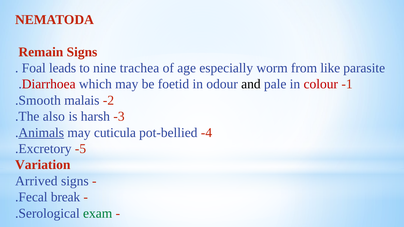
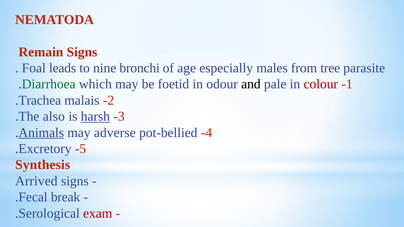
trachea: trachea -> bronchi (140, 68)
worm: worm -> males (272, 68)
like: like -> tree (330, 68)
Diarrhoea colour: red -> green (49, 84)
Smooth: Smooth -> Trachea (40, 100)
harsh underline: none -> present (95, 117)
cuticula: cuticula -> adverse (115, 133)
Variation: Variation -> Synthesis (43, 165)
exam colour: green -> red (98, 214)
